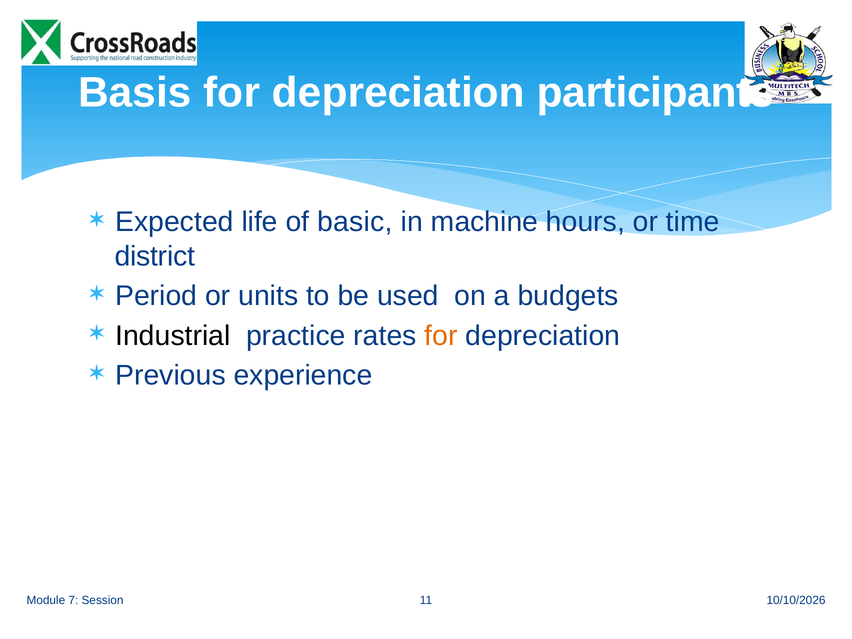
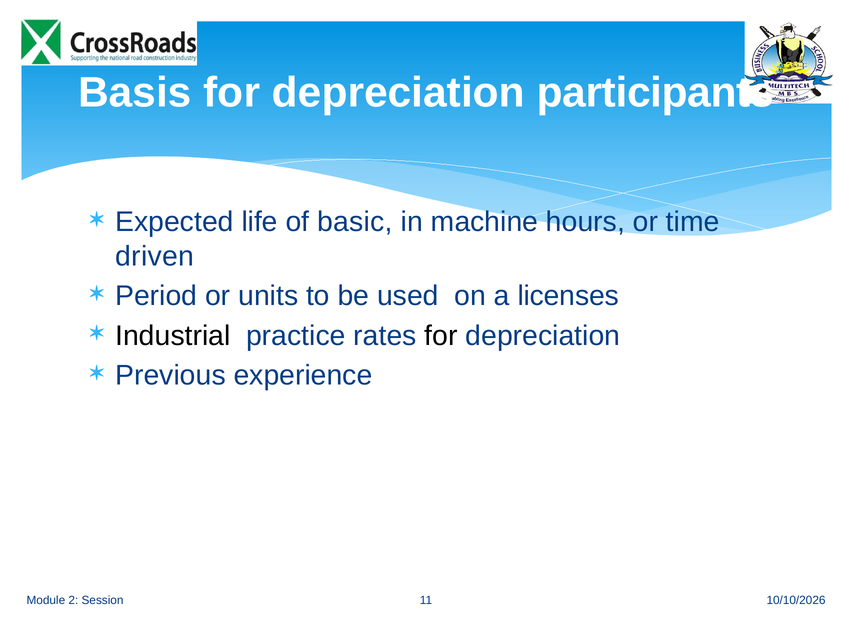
district: district -> driven (155, 256)
budgets: budgets -> licenses (568, 296)
for colour: orange -> black (441, 336)
7: 7 -> 2 (73, 600)
